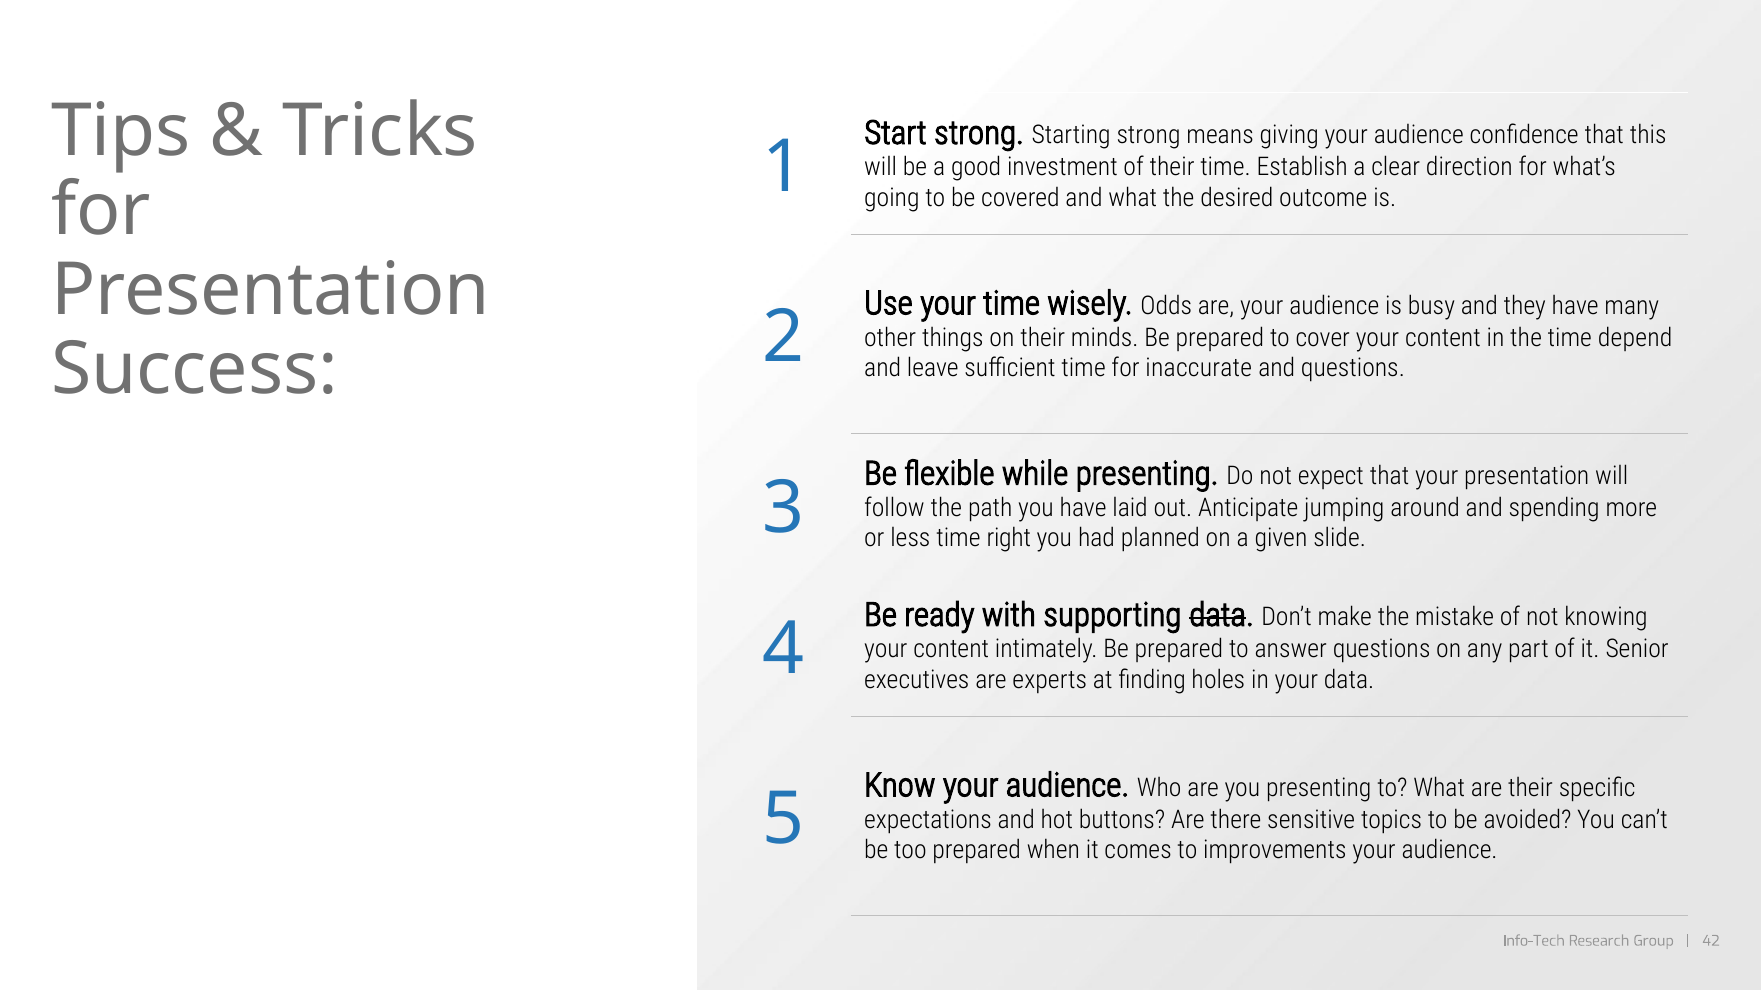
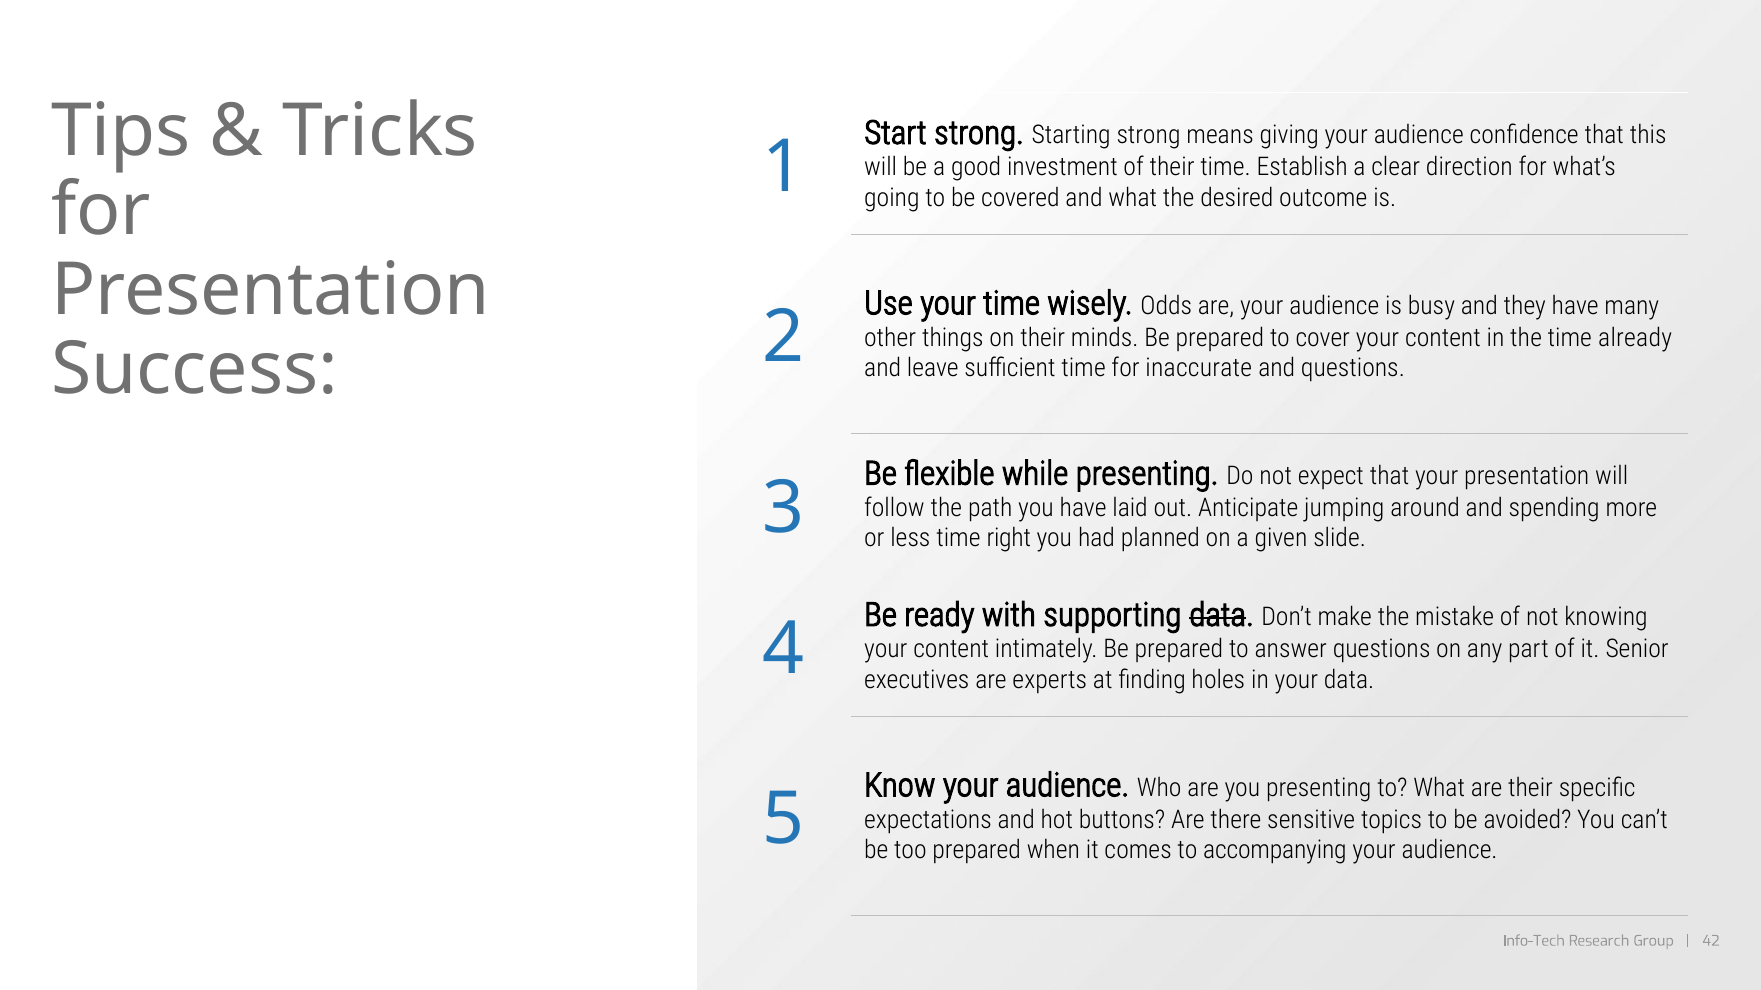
depend: depend -> already (1635, 338)
improvements: improvements -> accompanying (1275, 851)
